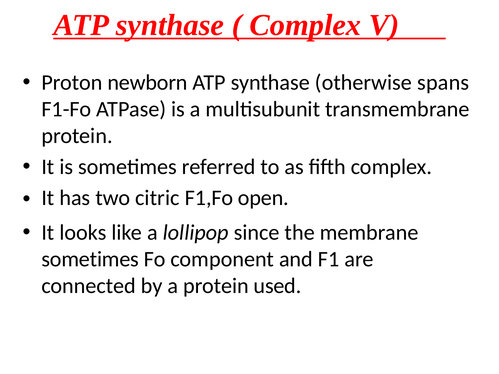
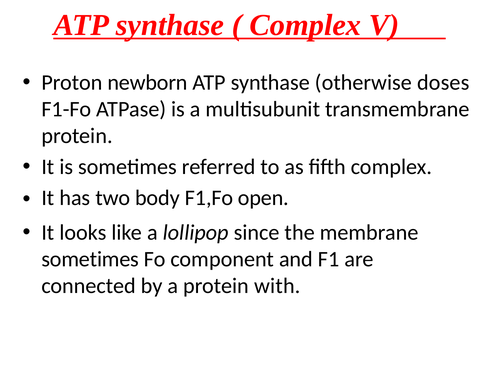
spans: spans -> doses (443, 83)
citric: citric -> body (157, 198)
used: used -> with (277, 286)
